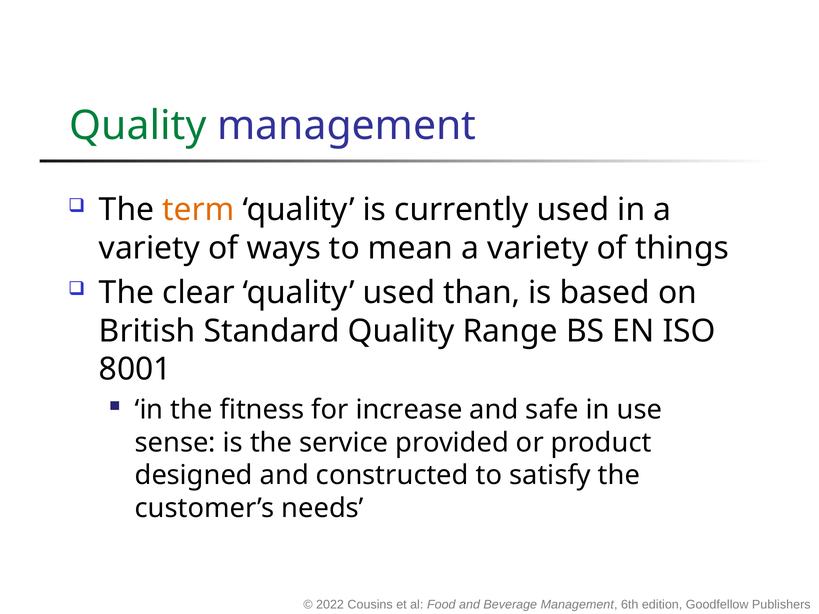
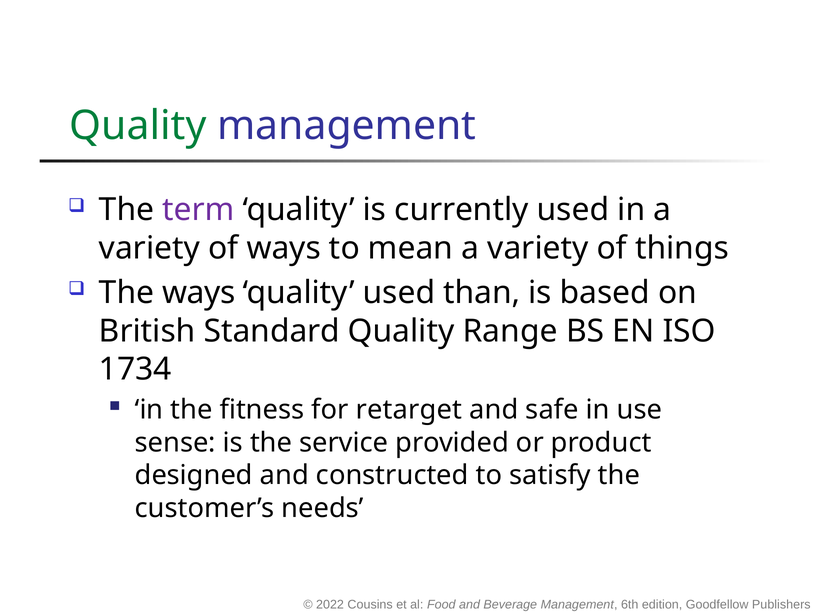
term colour: orange -> purple (199, 210)
The clear: clear -> ways (199, 293)
8001: 8001 -> 1734 (135, 369)
increase: increase -> retarget (409, 410)
